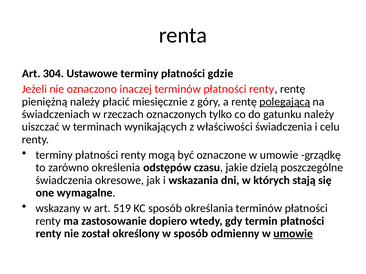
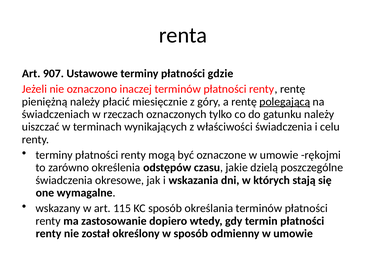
304: 304 -> 907 (53, 74)
grządkę: grządkę -> rękojmi (321, 155)
519: 519 -> 115 (122, 209)
umowie underline: present -> none (293, 234)
